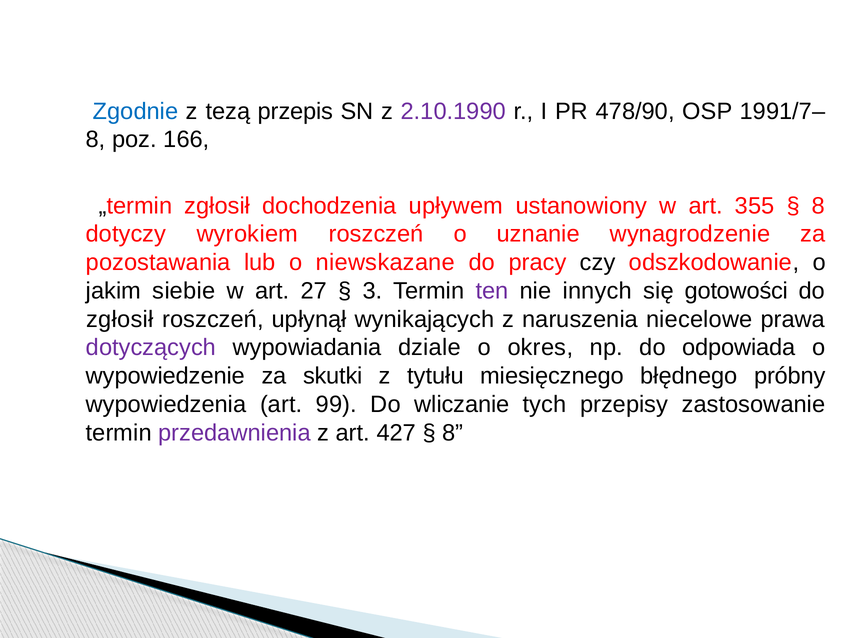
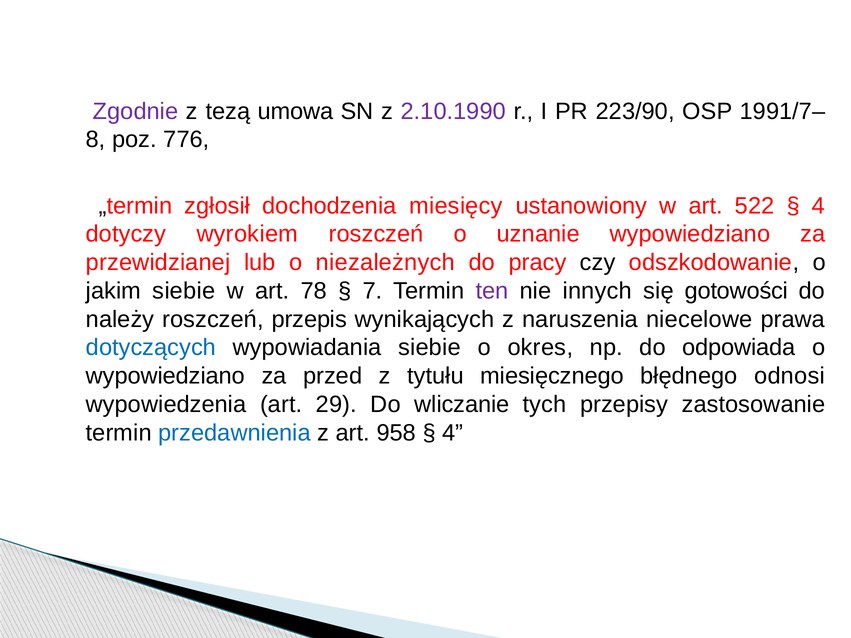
Zgodnie colour: blue -> purple (136, 111)
przepis: przepis -> umowa (296, 111)
478/90: 478/90 -> 223/90 (635, 111)
166: 166 -> 776 (186, 140)
upływem: upływem -> miesięcy (456, 206)
355: 355 -> 522 (755, 206)
8: 8 -> 4 (818, 206)
uznanie wynagrodzenie: wynagrodzenie -> wypowiedziano (690, 234)
pozostawania: pozostawania -> przewidzianej (158, 263)
niewskazane: niewskazane -> niezależnych (385, 263)
27: 27 -> 78 (314, 291)
3: 3 -> 7 (373, 291)
zgłosił: zgłosił -> należy (120, 319)
upłynął: upłynął -> przepis (309, 319)
dotyczących colour: purple -> blue (151, 348)
wypowiadania dziale: dziale -> siebie (429, 348)
wypowiedzenie: wypowiedzenie -> wypowiedziano (166, 376)
skutki: skutki -> przed (333, 376)
próbny: próbny -> odnosi (790, 376)
99: 99 -> 29 (336, 405)
przedawnienia colour: purple -> blue (234, 433)
427: 427 -> 958 (396, 433)
8: 8 -> 4 (453, 433)
